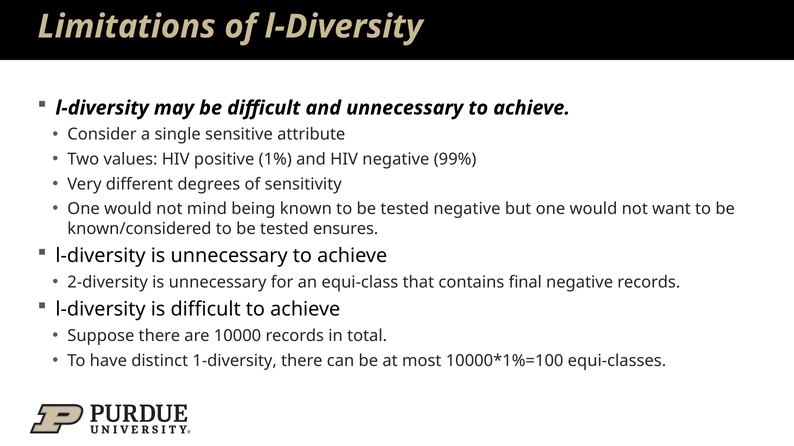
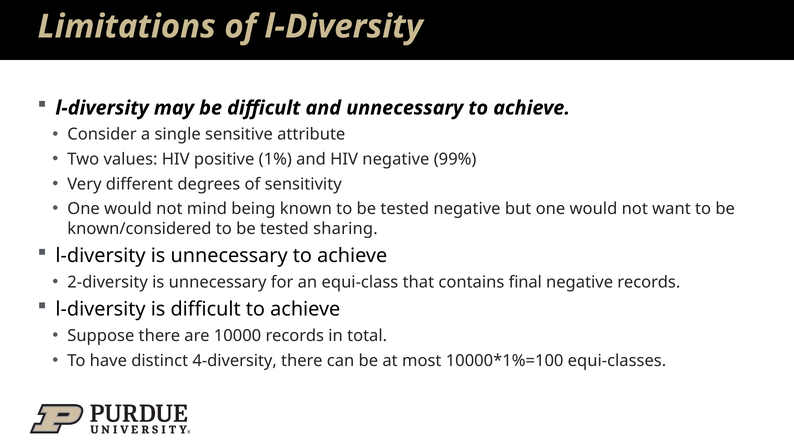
ensures: ensures -> sharing (346, 229)
1-diversity: 1-diversity -> 4-diversity (235, 361)
